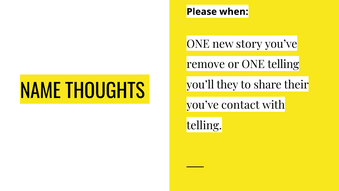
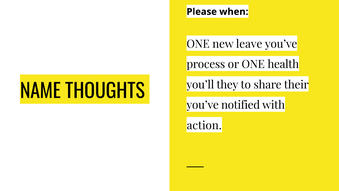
story: story -> leave (249, 44)
remove: remove -> process (206, 64)
ONE telling: telling -> health (283, 64)
contact: contact -> notified (241, 105)
telling: telling -> action (204, 125)
